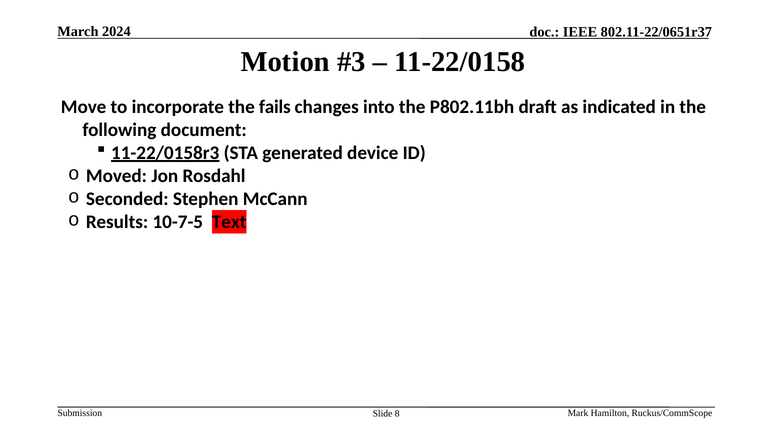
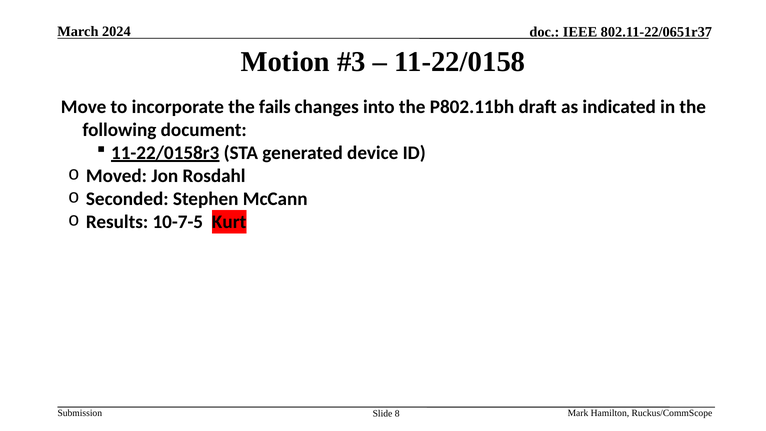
Text: Text -> Kurt (229, 222)
